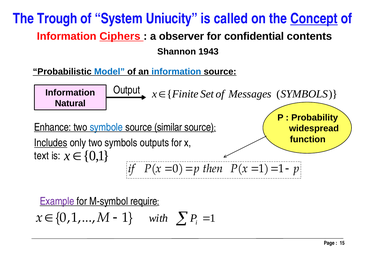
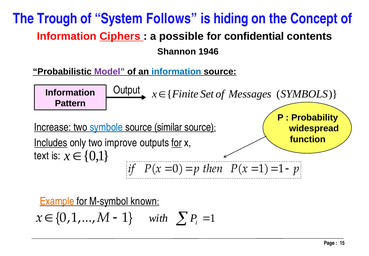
Uniucity: Uniucity -> Follows (172, 19)
called: called -> hiding (231, 19)
Concept underline: present -> none (314, 19)
observer: observer -> possible (181, 36)
1943: 1943 -> 1946 (209, 52)
Model colour: blue -> purple (109, 72)
Natural: Natural -> Pattern (70, 104)
Enhance: Enhance -> Increase (53, 128)
two symbols: symbols -> improve (121, 143)
for underline: none -> present (177, 143)
Example colour: purple -> orange (57, 202)
require: require -> known (144, 202)
